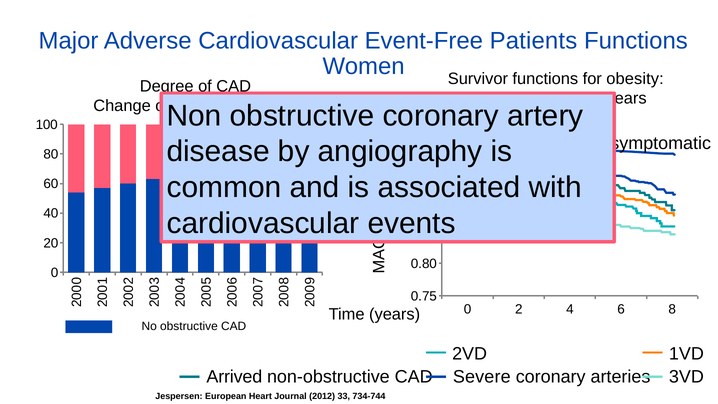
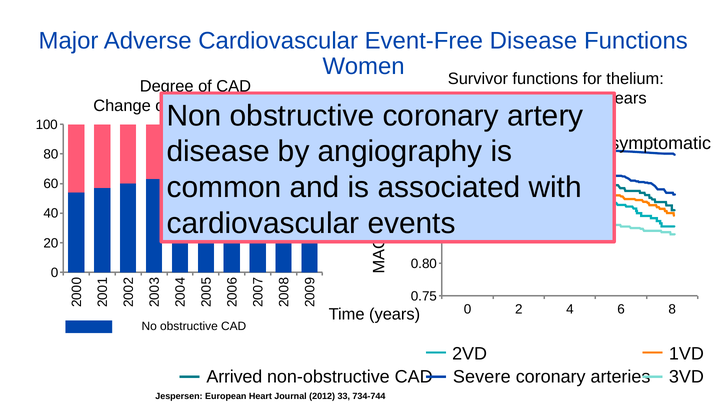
Event-Free Patients: Patients -> Disease (533, 41)
obesity: obesity -> thelium (635, 79)
